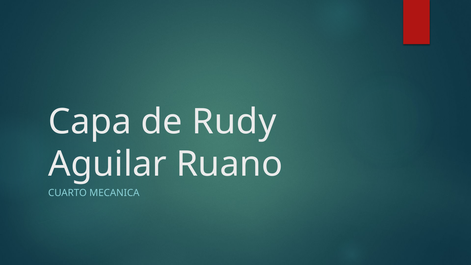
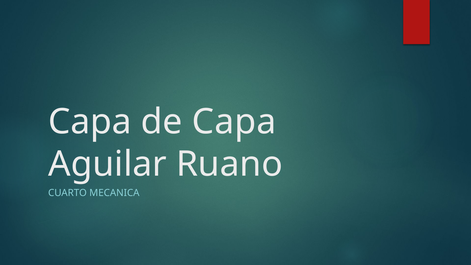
de Rudy: Rudy -> Capa (234, 122)
